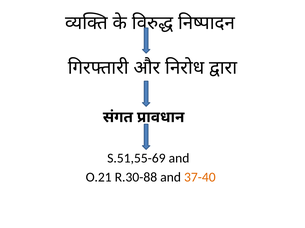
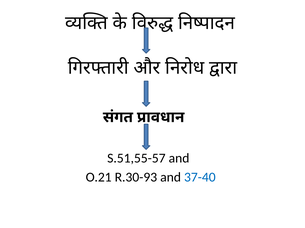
S.51,55-69: S.51,55-69 -> S.51,55-57 (136, 159)
R.30-88: R.30-88 -> R.30-93 (136, 178)
37-40 colour: orange -> blue (200, 178)
